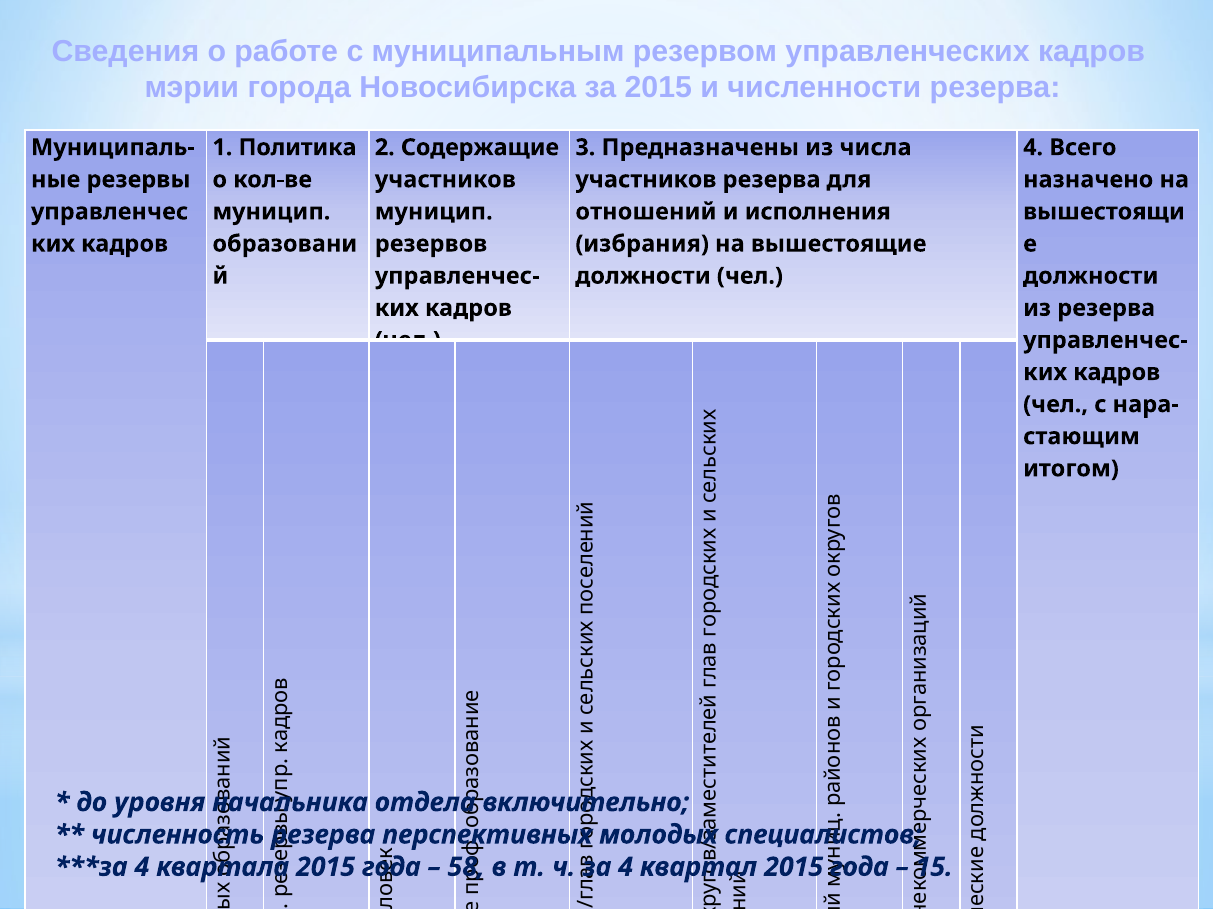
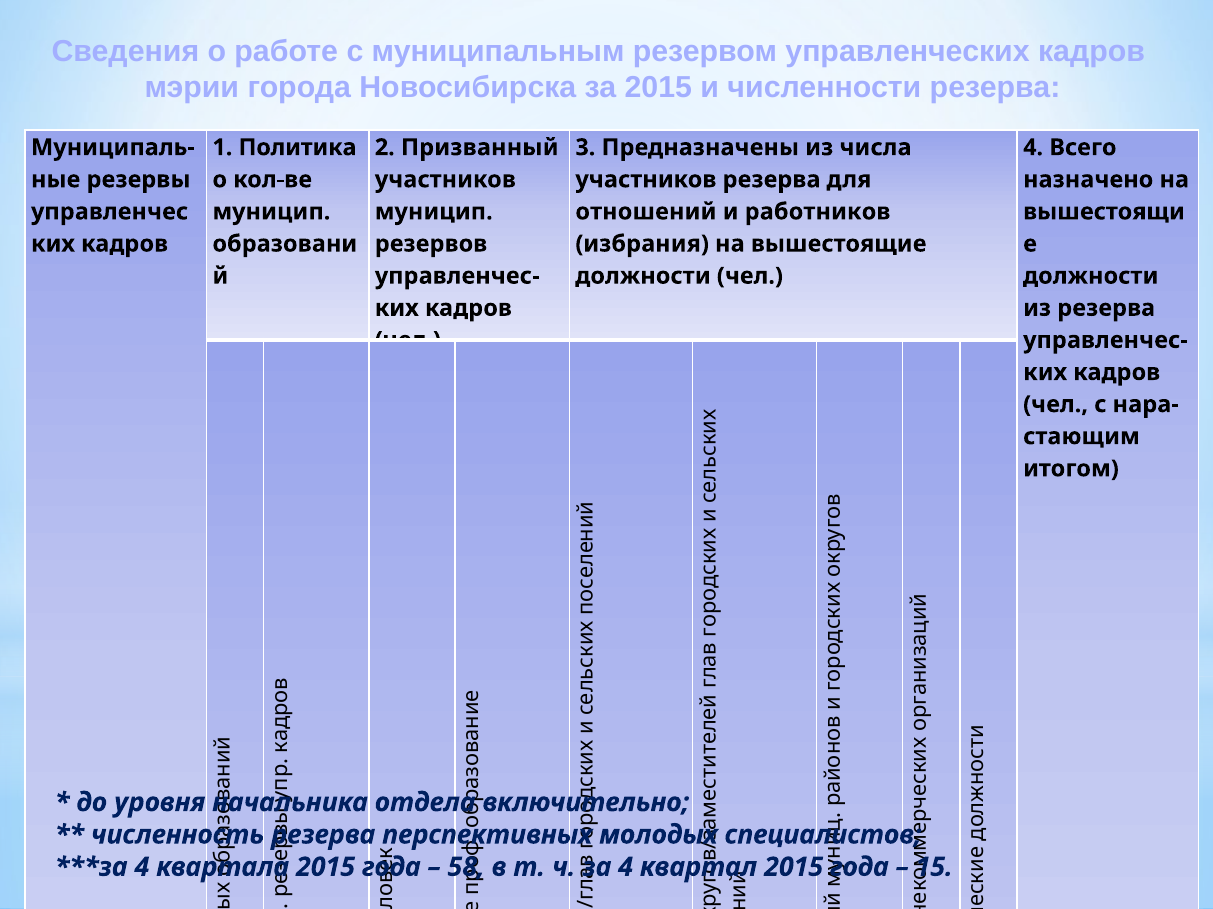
Содержащие: Содержащие -> Призванный (480, 148)
исполнения: исполнения -> работников (818, 212)
